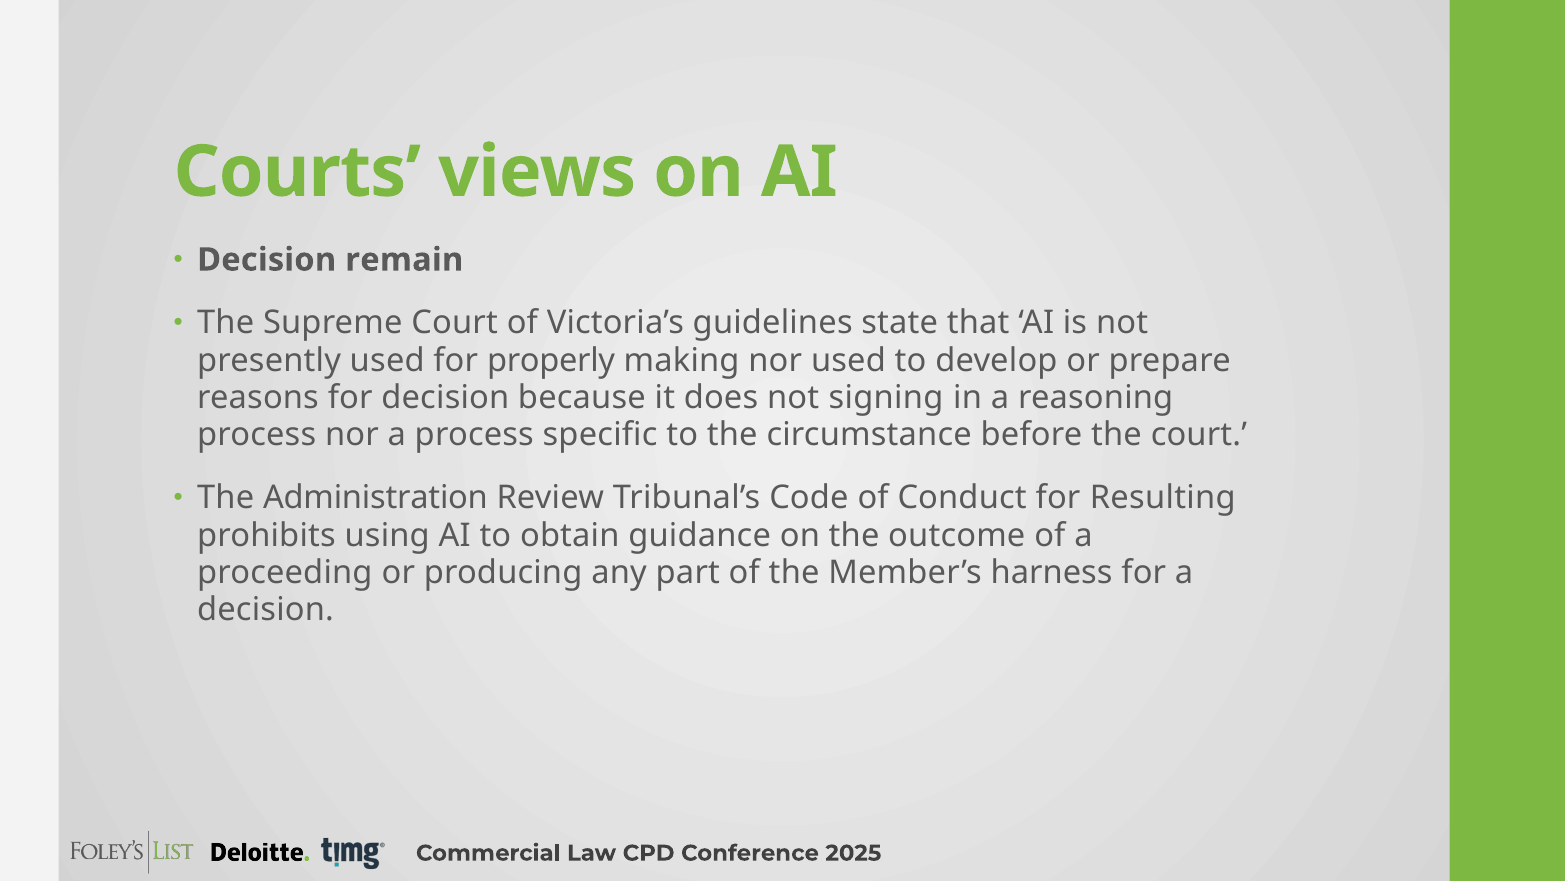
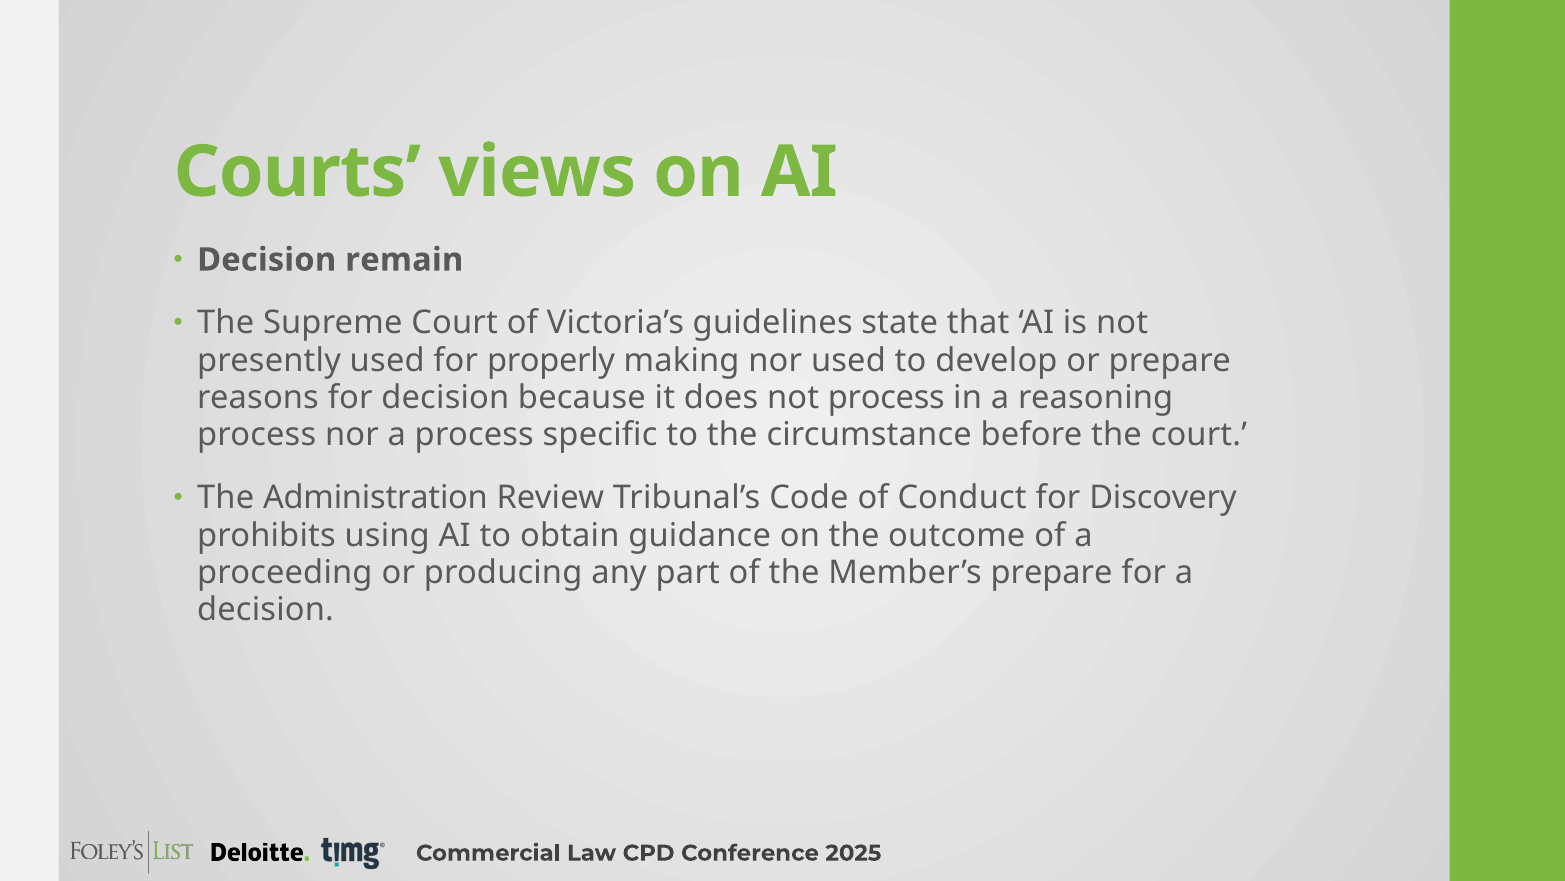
not signing: signing -> process (886, 397)
Resulting: Resulting -> Discovery (1163, 498)
Member’s harness: harness -> prepare (1052, 572)
